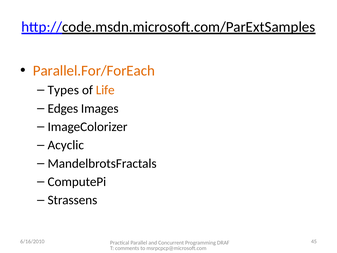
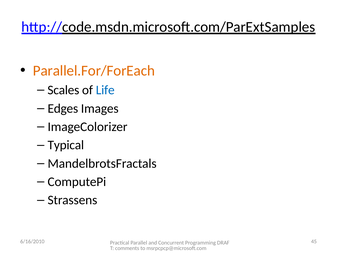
Types: Types -> Scales (63, 90)
Life colour: orange -> blue (105, 90)
Acyclic: Acyclic -> Typical (66, 145)
